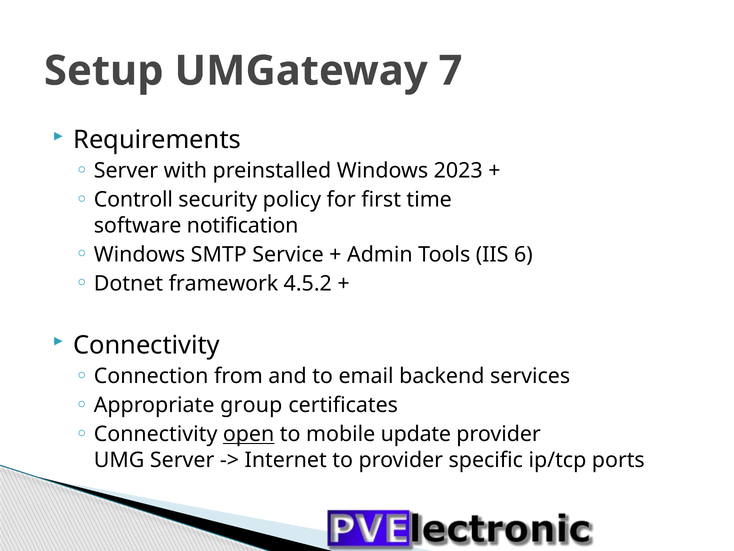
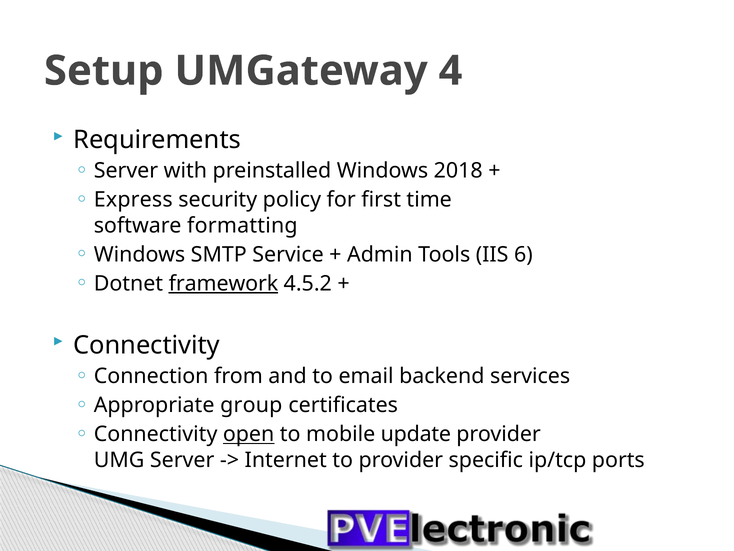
7: 7 -> 4 (451, 71)
2023: 2023 -> 2018 (458, 171)
Controll: Controll -> Express (133, 200)
notification: notification -> formatting (242, 225)
framework underline: none -> present (223, 283)
